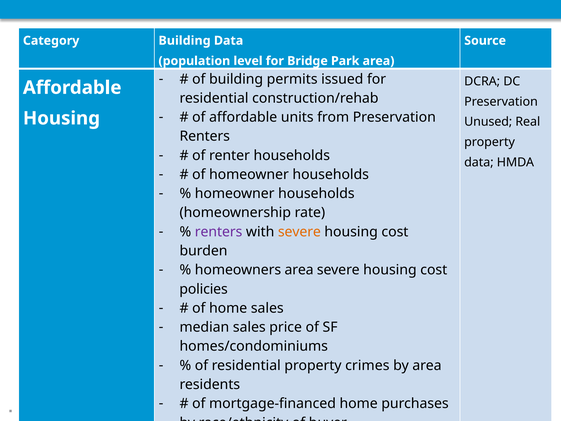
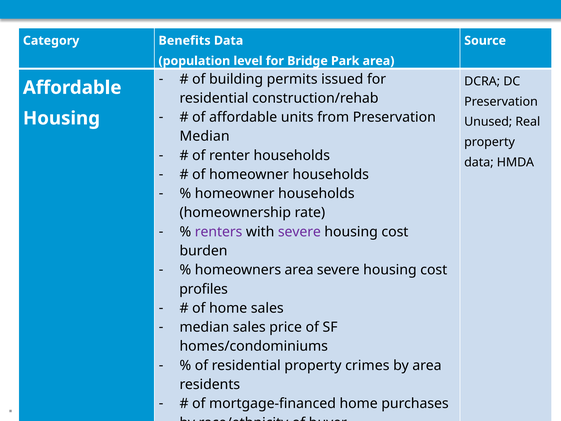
Category Building: Building -> Benefits (185, 41)
Renters: Renters -> Median (205, 136)
severe colour: orange -> purple (299, 232)
policies: policies -> profiles (204, 289)
